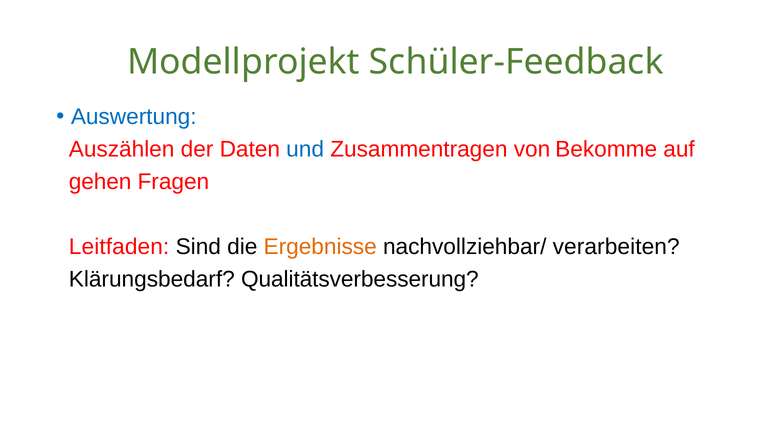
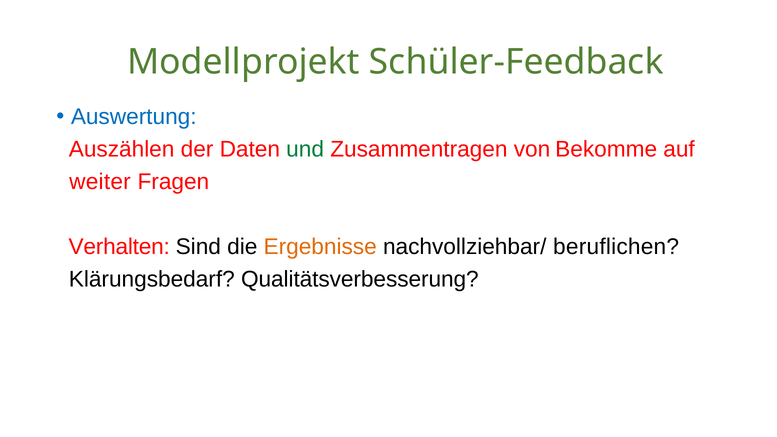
und colour: blue -> green (305, 149)
gehen: gehen -> weiter (100, 182)
Leitfaden: Leitfaden -> Verhalten (119, 247)
verarbeiten: verarbeiten -> beruflichen (616, 247)
